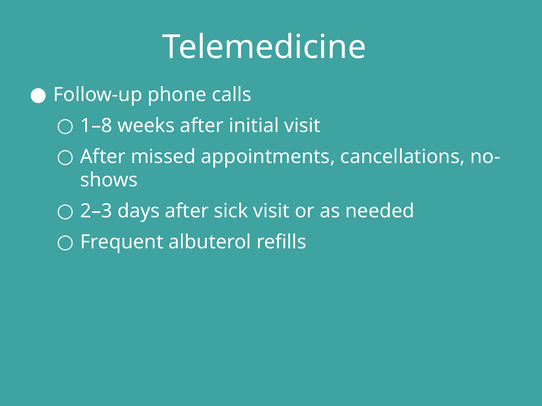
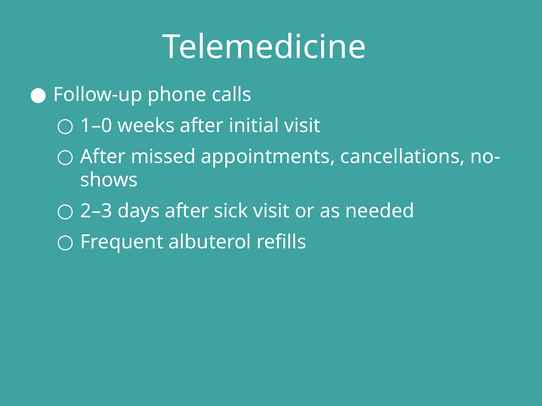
1–8: 1–8 -> 1–0 (96, 126)
